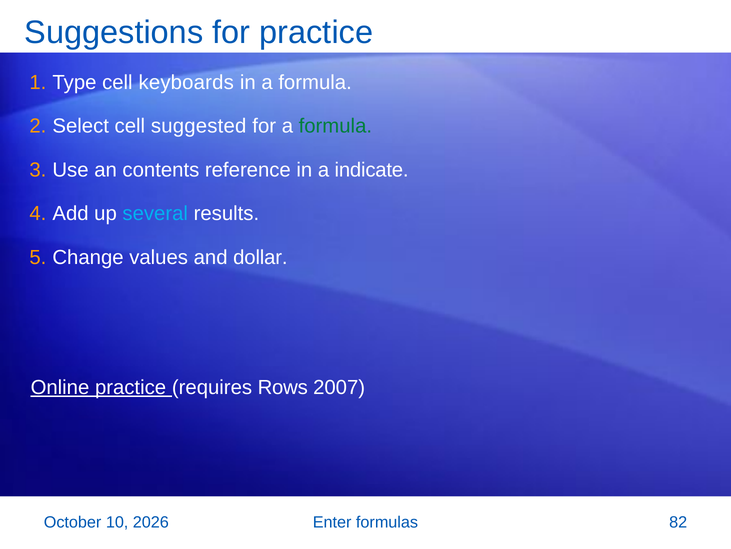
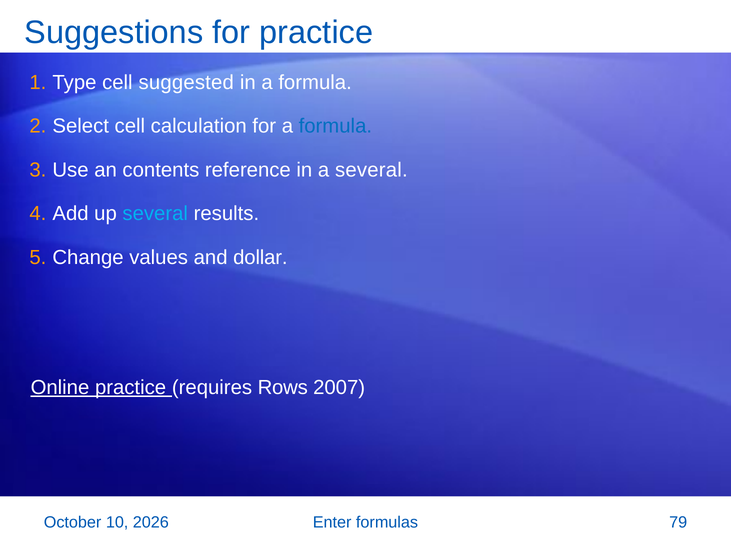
keyboards: keyboards -> suggested (186, 82)
suggested: suggested -> calculation (199, 126)
formula colour: green -> blue (335, 126)
a indicate: indicate -> several (371, 170)
82: 82 -> 79 (678, 521)
